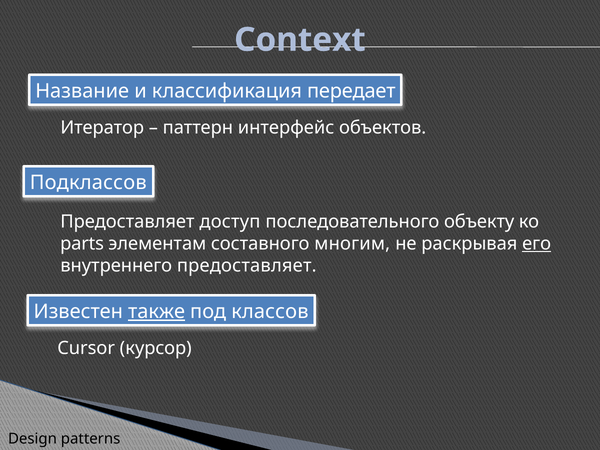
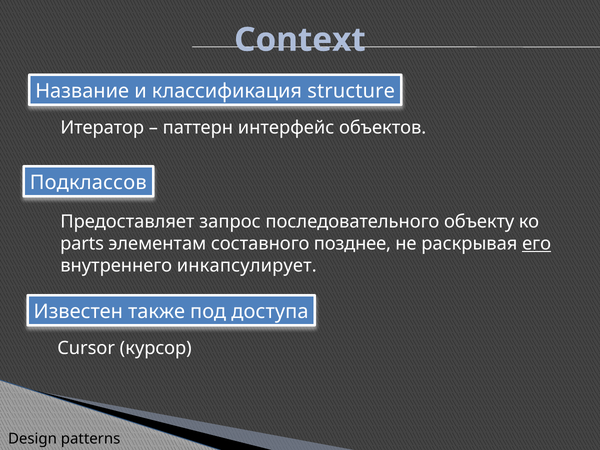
передает: передает -> structure (351, 91)
доступ: доступ -> запрос (230, 222)
многим: многим -> позднее (352, 244)
внутреннего предоставляет: предоставляет -> инкапсулирует (247, 266)
также underline: present -> none (157, 312)
классов: классов -> доступа (270, 312)
